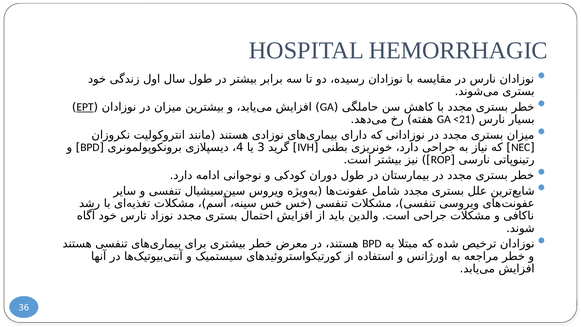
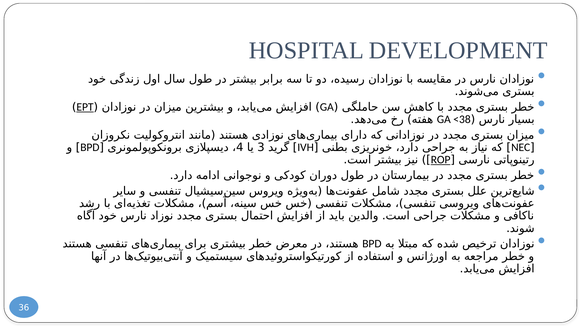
HEMORRHAGIC: HEMORRHAGIC -> DEVELOPMENT (458, 50)
<21: <21 -> <38 (462, 119)
ROP underline: none -> present (441, 160)
